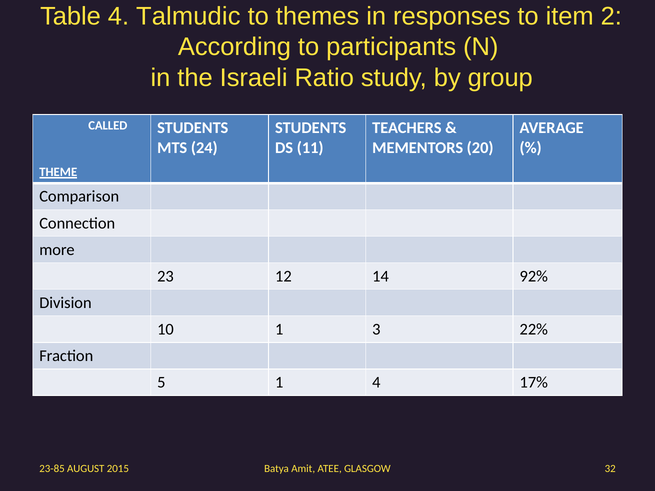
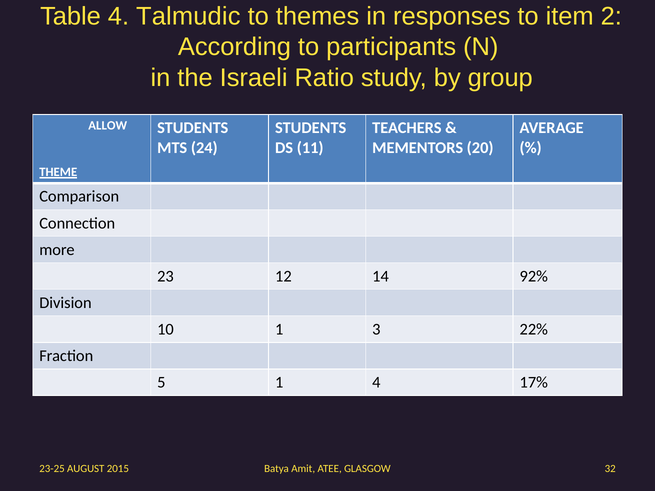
CALLED: CALLED -> ALLOW (108, 126)
23-85: 23-85 -> 23-25 (52, 469)
